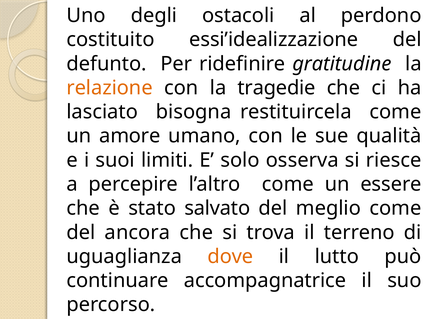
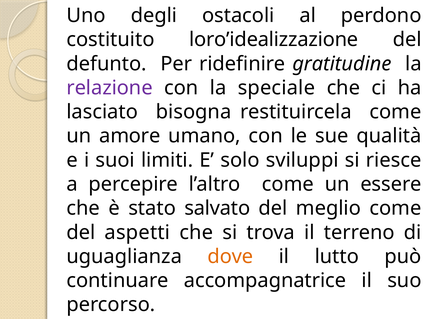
essi’idealizzazione: essi’idealizzazione -> loro’idealizzazione (274, 40)
relazione colour: orange -> purple (110, 88)
tragedie: tragedie -> speciale (276, 88)
osserva: osserva -> sviluppi (302, 160)
ancora: ancora -> aspetti (137, 233)
